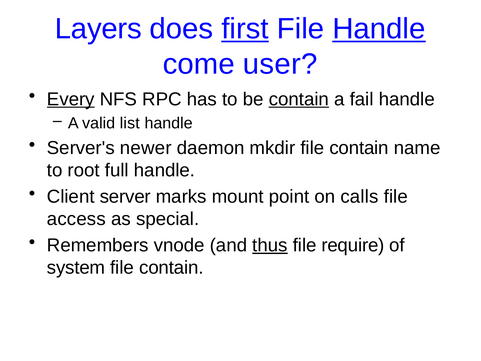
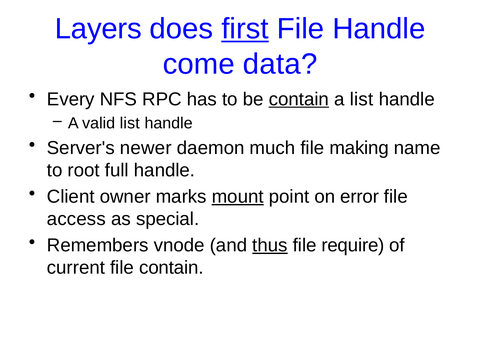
Handle underline: present -> none (379, 29)
user: user -> data (280, 64)
Every underline: present -> none (71, 99)
a fail: fail -> list (362, 99)
mkdir: mkdir -> much (272, 148)
contain: contain -> making (359, 148)
server: server -> owner (125, 196)
mount underline: none -> present (238, 196)
calls: calls -> error (360, 196)
system: system -> current (76, 268)
